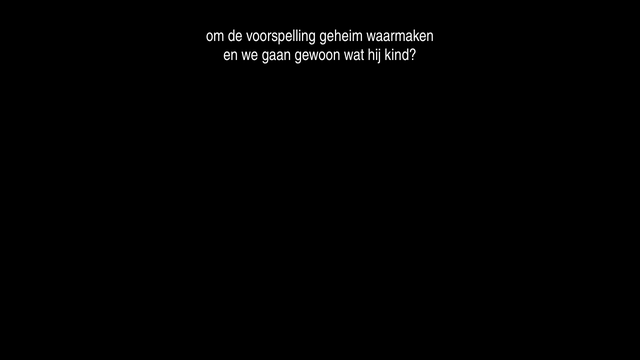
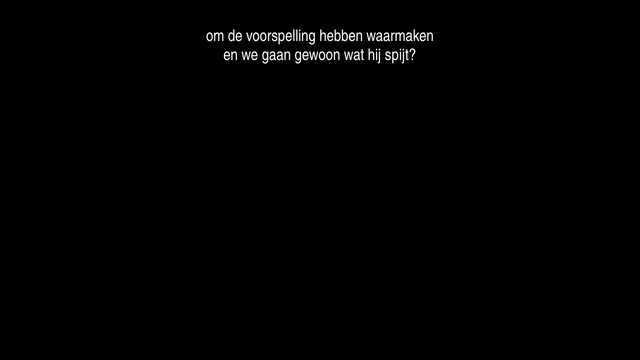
geheim: geheim -> hebben (341, 36)
kind: kind -> spijt (401, 55)
